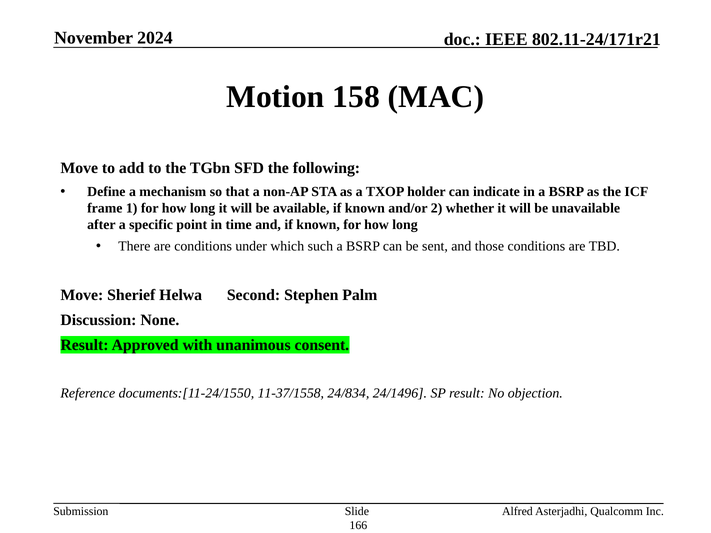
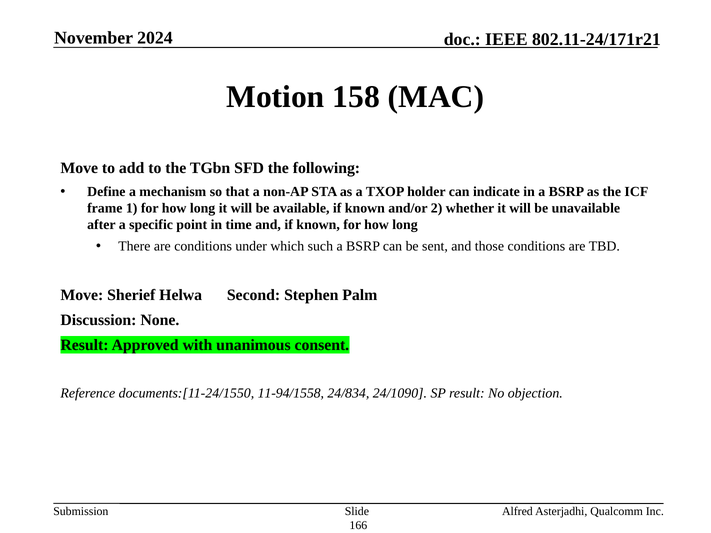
11-37/1558: 11-37/1558 -> 11-94/1558 (291, 393)
24/1496: 24/1496 -> 24/1090 (400, 393)
